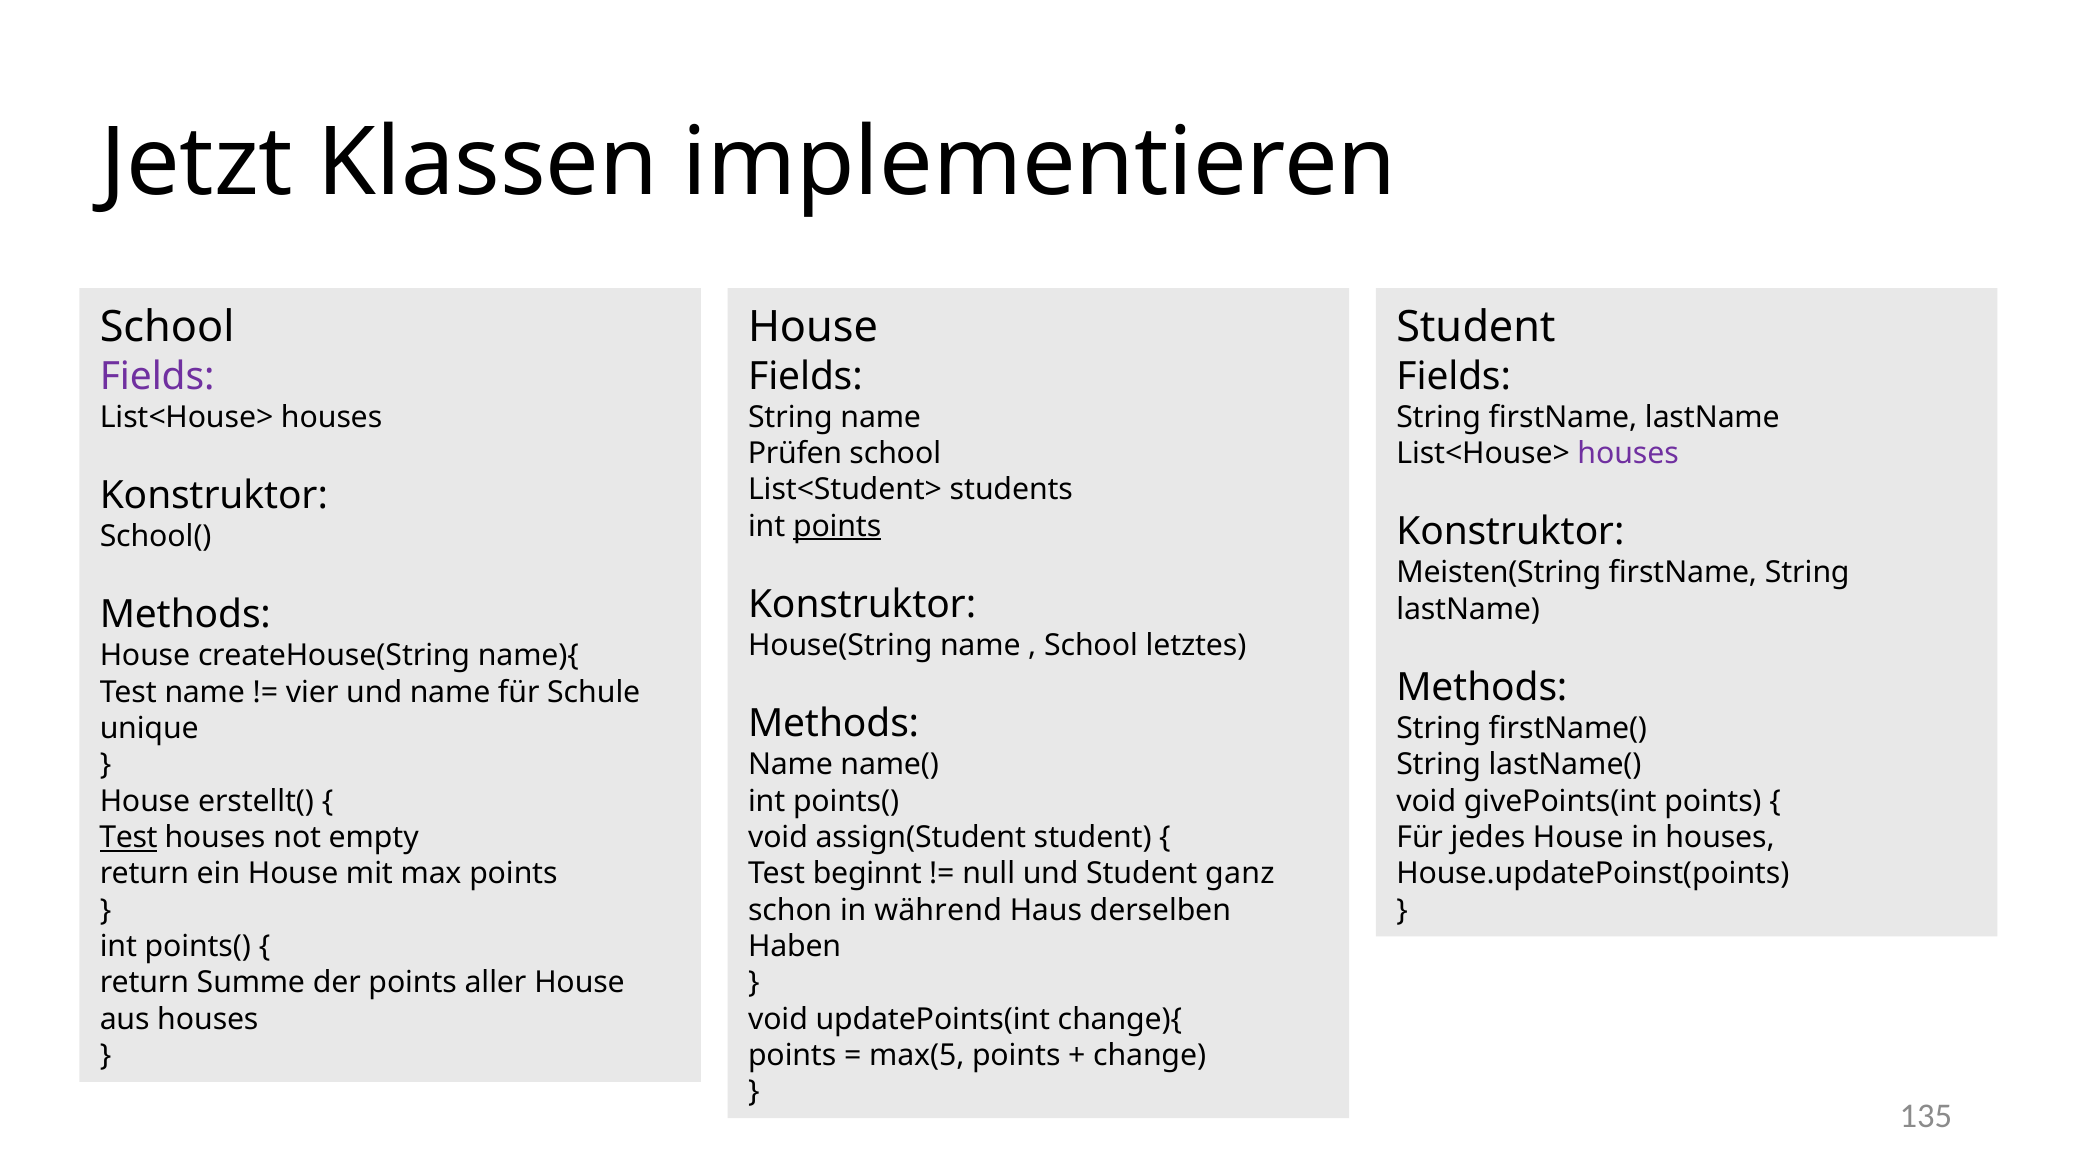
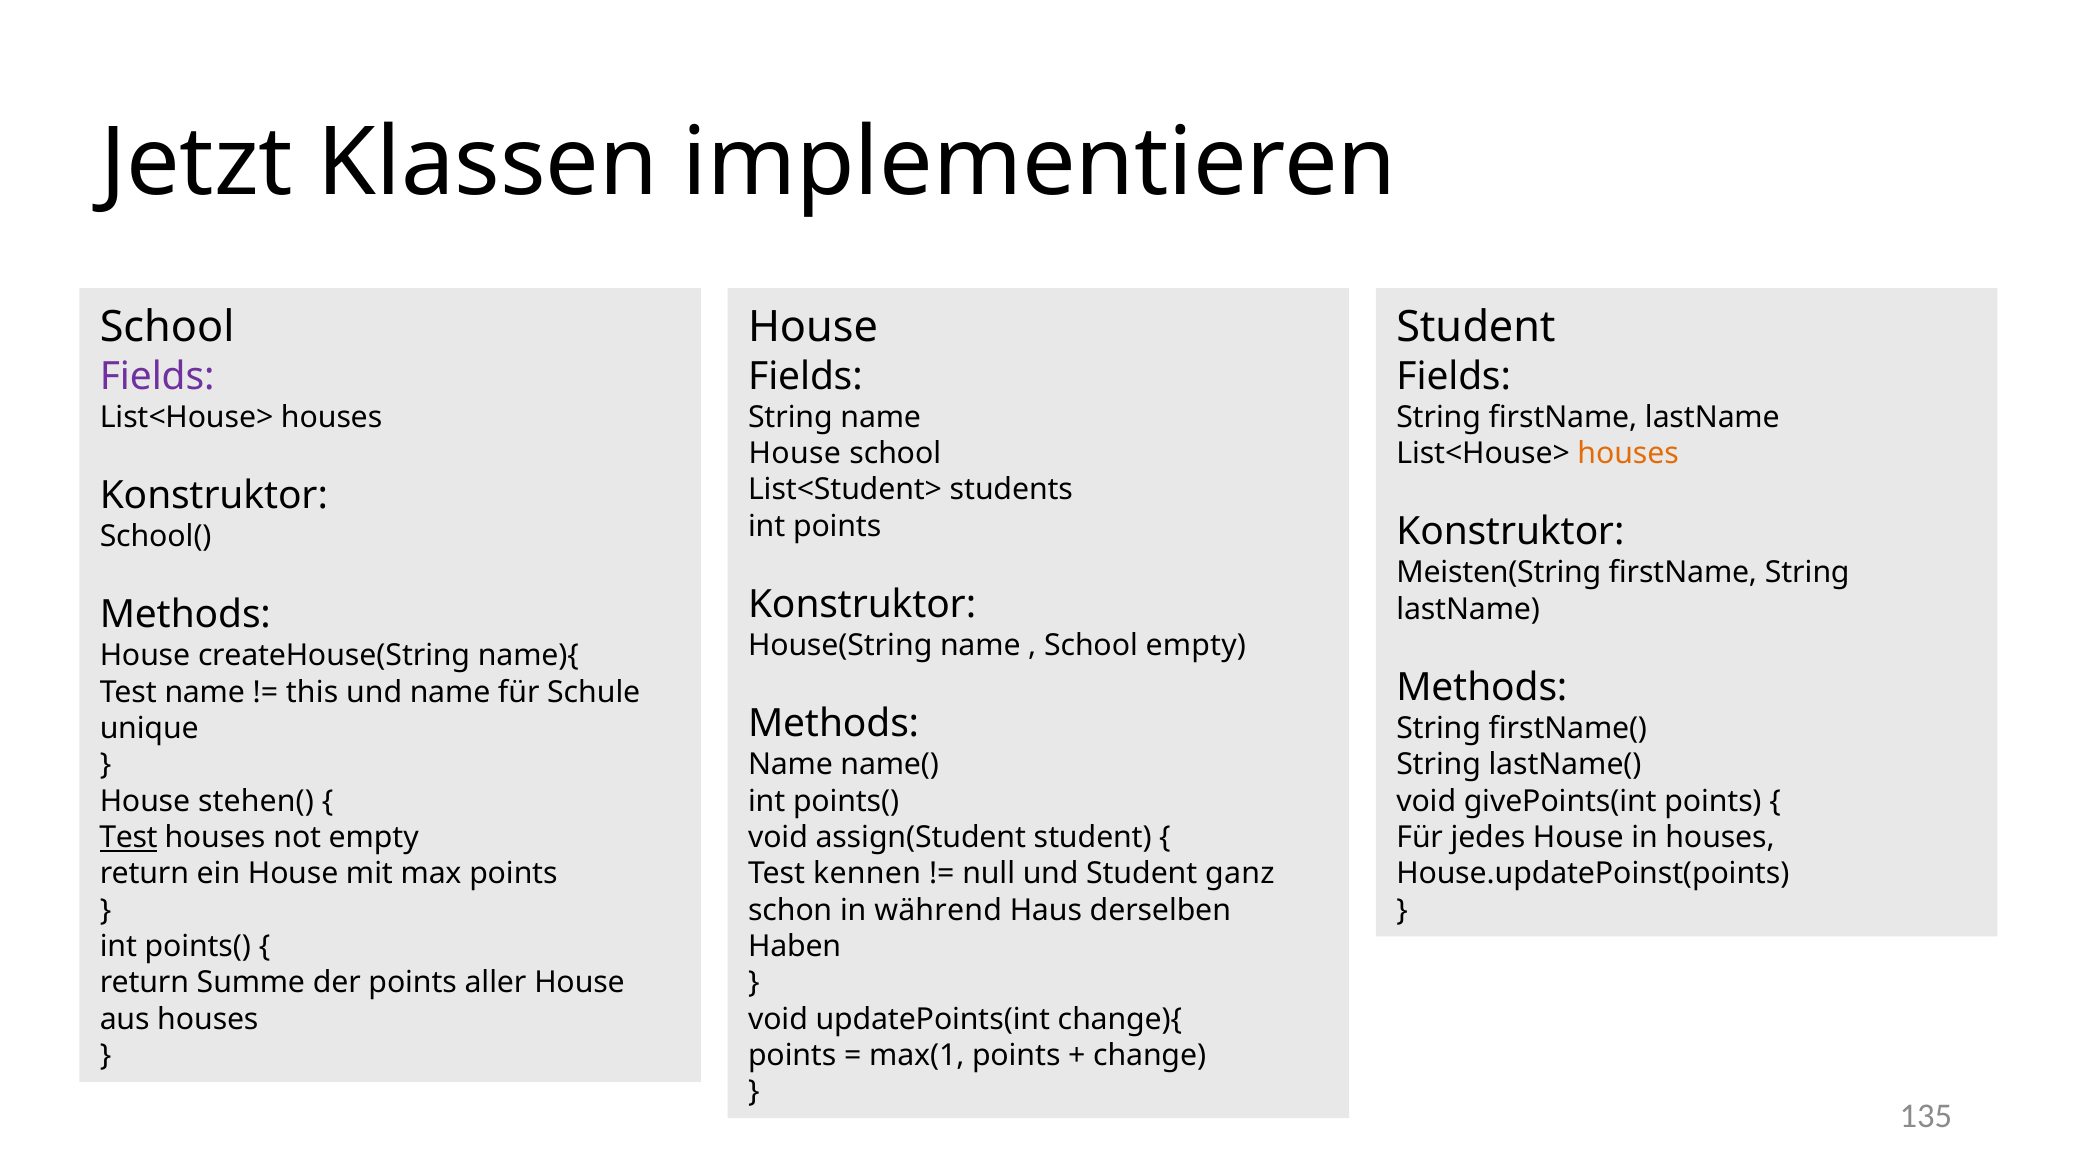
Prüfen: Prüfen -> House (795, 453)
houses colour: purple -> orange (1628, 453)
points underline: present -> none (837, 526)
School letztes: letztes -> empty (1196, 645)
vier: vier -> this (312, 692)
erstellt(: erstellt( -> stehen( (256, 801)
beginnt: beginnt -> kennen (867, 873)
max(5: max(5 -> max(1 (917, 1055)
